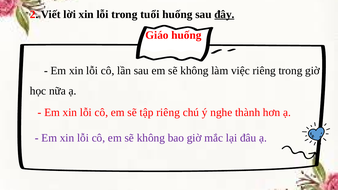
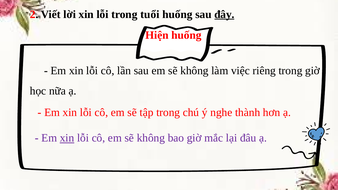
Giáo: Giáo -> Hiện (157, 35)
tập riêng: riêng -> trong (168, 112)
xin underline: none -> present (67, 138)
